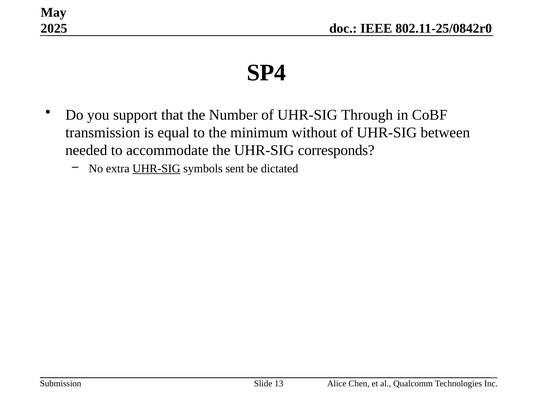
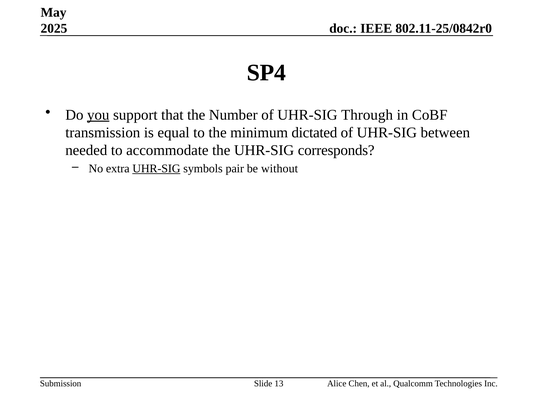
you underline: none -> present (98, 115)
without: without -> dictated (314, 133)
sent: sent -> pair (235, 168)
dictated: dictated -> without (280, 168)
